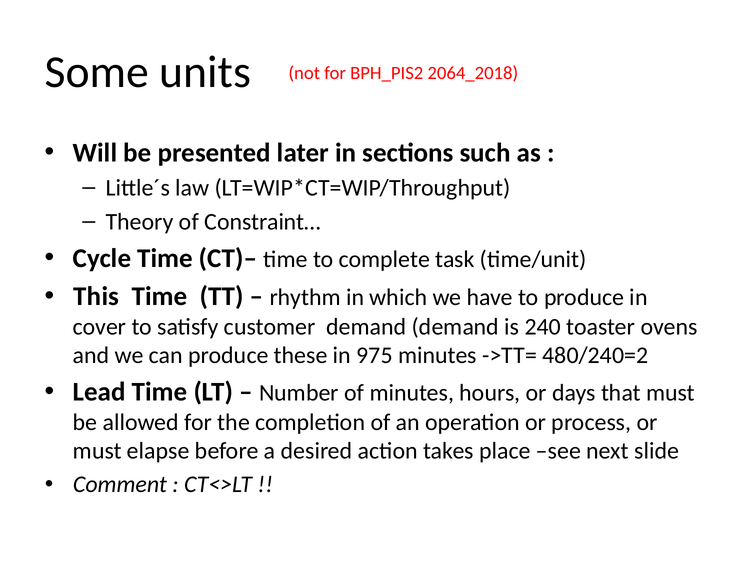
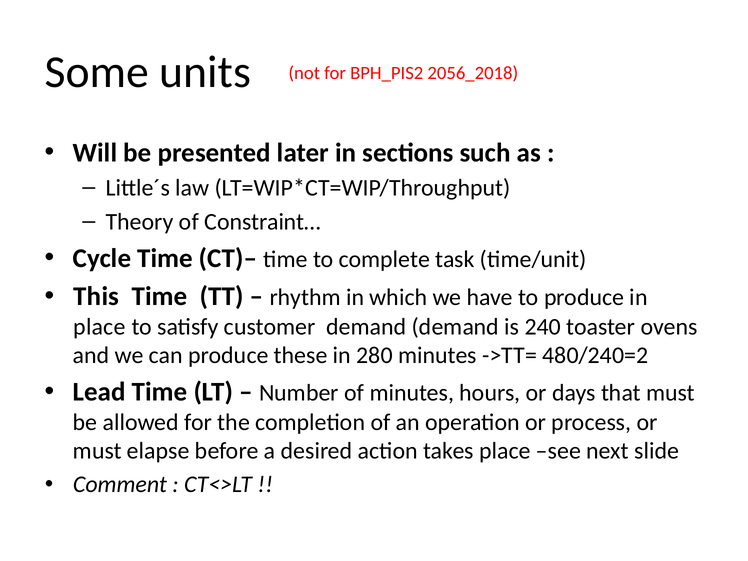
2064_2018: 2064_2018 -> 2056_2018 (473, 73)
cover: cover -> place (99, 327)
975: 975 -> 280 (375, 355)
